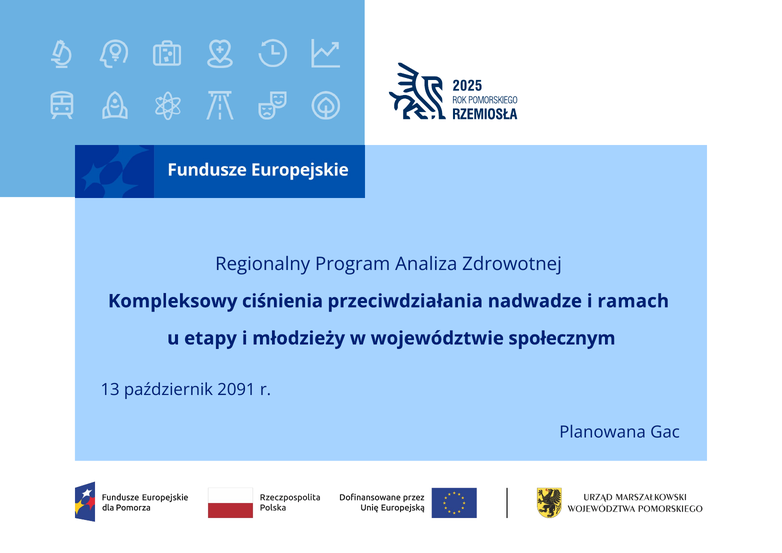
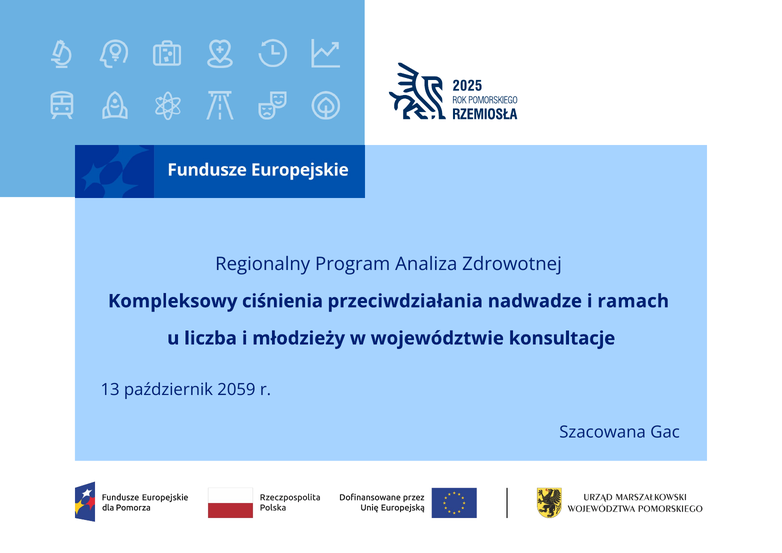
etapy: etapy -> liczba (211, 338)
społecznym: społecznym -> konsultacje (562, 338)
2091: 2091 -> 2059 (236, 390)
Planowana: Planowana -> Szacowana (603, 432)
